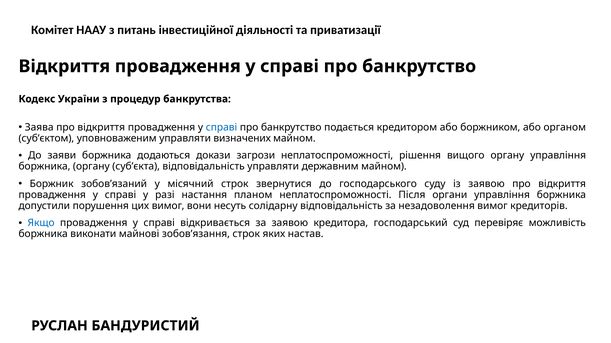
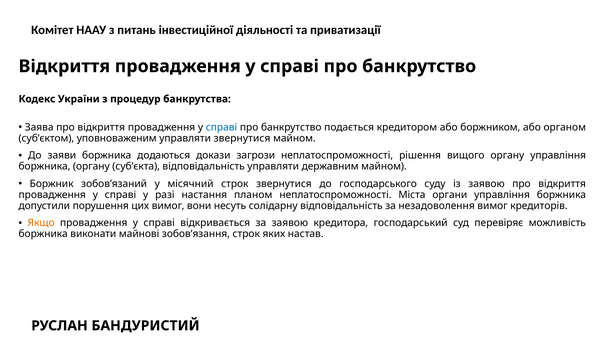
управляти визначених: визначених -> звернутися (242, 139)
Після: Після -> Міста (412, 195)
Якщо colour: blue -> orange (41, 224)
